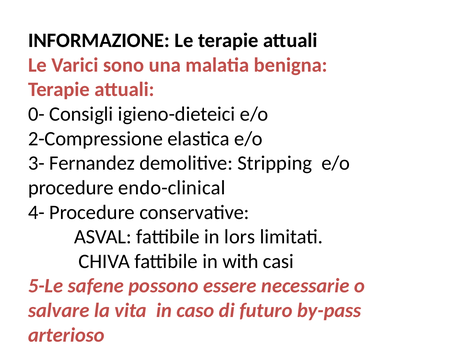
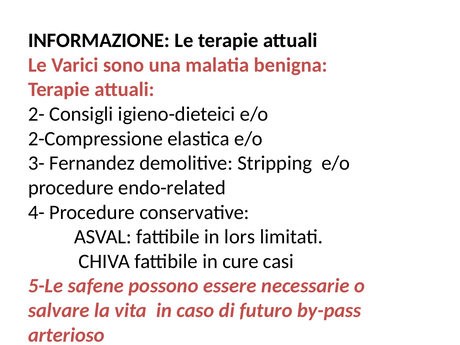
0-: 0- -> 2- (36, 114)
endo-clinical: endo-clinical -> endo-related (172, 188)
with: with -> cure (240, 261)
